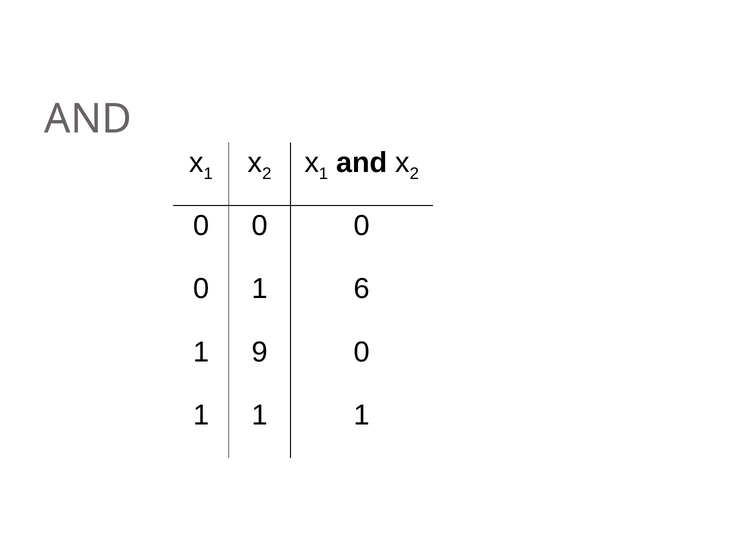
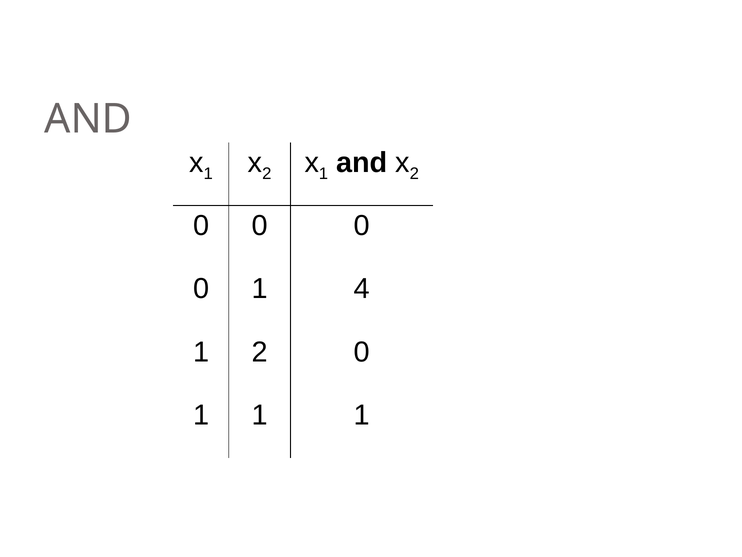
6: 6 -> 4 (362, 289)
1 9: 9 -> 2 (260, 352)
